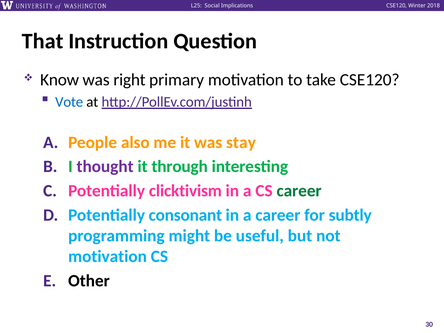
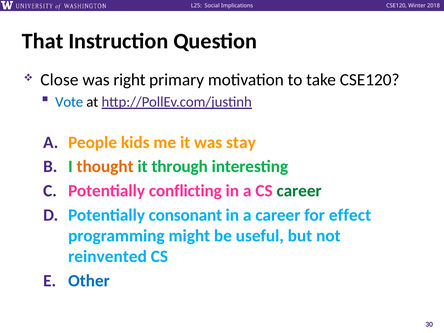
Know: Know -> Close (59, 80)
also: also -> kids (135, 142)
thought colour: purple -> orange (105, 167)
clicktivism: clicktivism -> conflicting (185, 191)
subtly: subtly -> effect (350, 215)
motivation: motivation -> reinvented (107, 256)
Other colour: black -> blue (89, 281)
